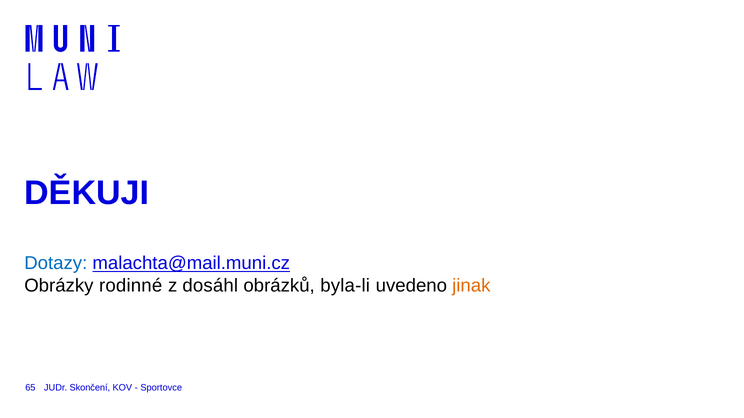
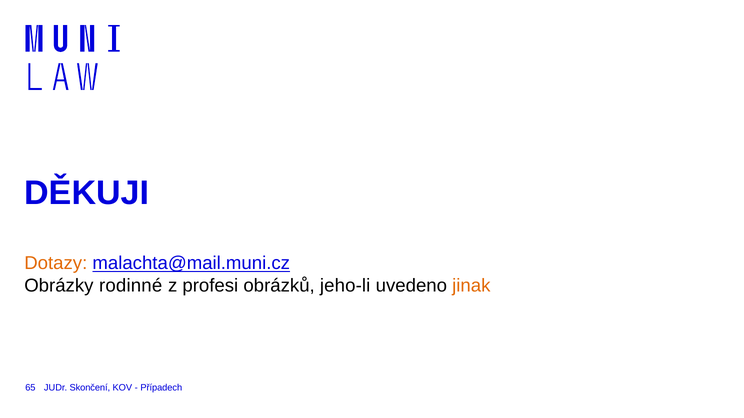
Dotazy colour: blue -> orange (56, 264)
dosáhl: dosáhl -> profesi (210, 286)
byla-li: byla-li -> jeho-li (345, 286)
Sportovce: Sportovce -> Případech (161, 388)
